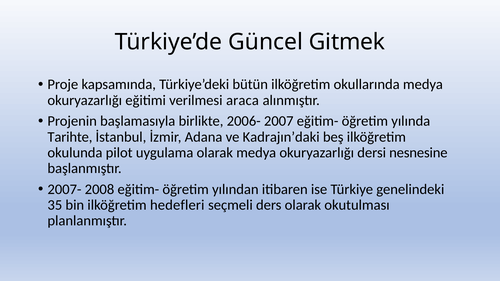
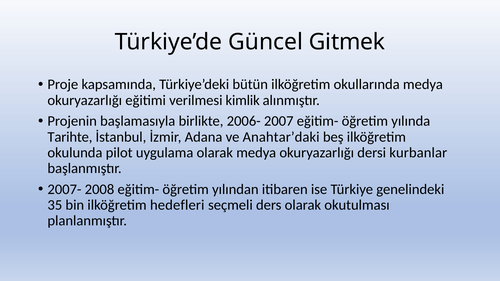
araca: araca -> kimlik (243, 100)
Kadrajın’daki: Kadrajın’daki -> Anahtar’daki (281, 137)
nesnesine: nesnesine -> kurbanlar (418, 153)
